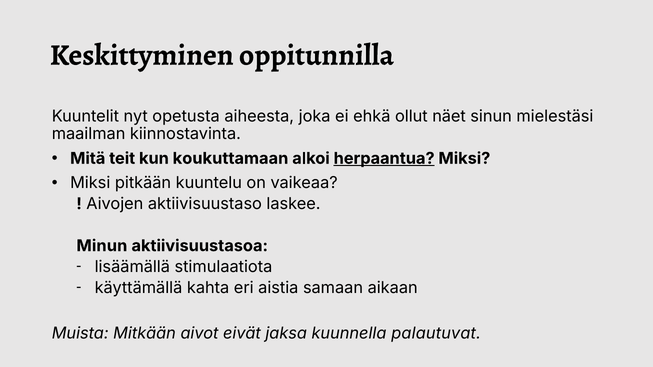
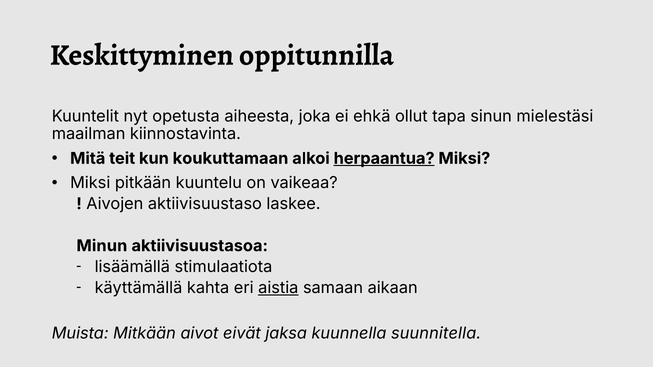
näet: näet -> tapa (449, 116)
aistia underline: none -> present (278, 288)
palautuvat: palautuvat -> suunnitella (436, 333)
